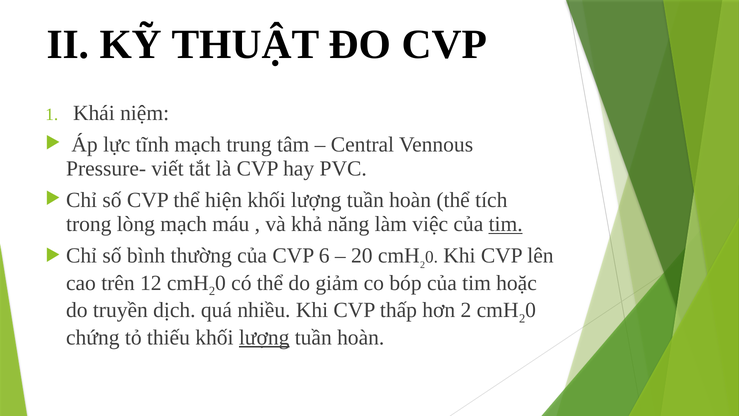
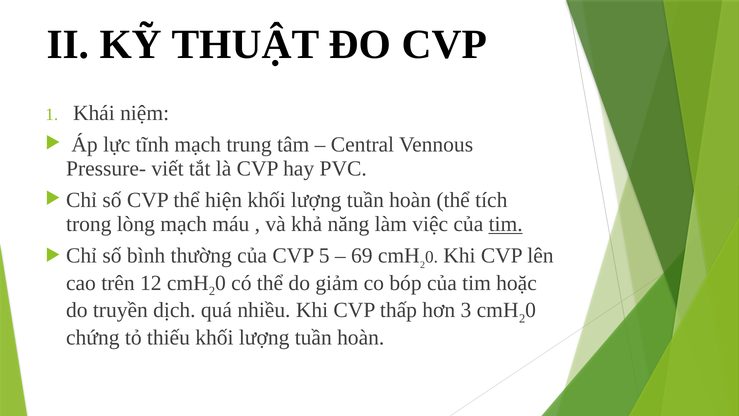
6: 6 -> 5 (324, 256)
20: 20 -> 69 (362, 256)
hơn 2: 2 -> 3 (466, 310)
lượng underline: present -> none (264, 337)
